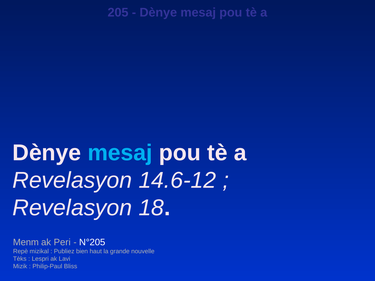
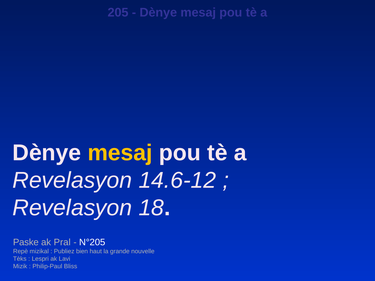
mesaj colour: light blue -> yellow (120, 153)
Menm: Menm -> Paske (26, 242)
Peri: Peri -> Pral (62, 242)
